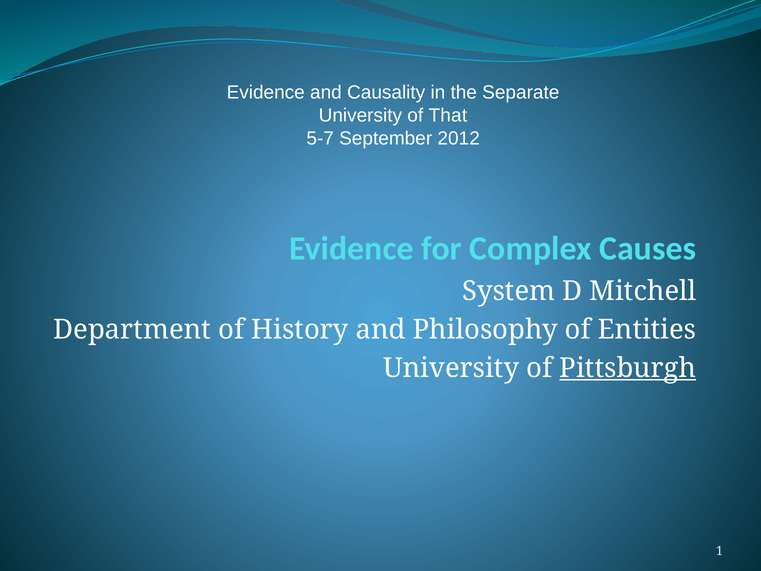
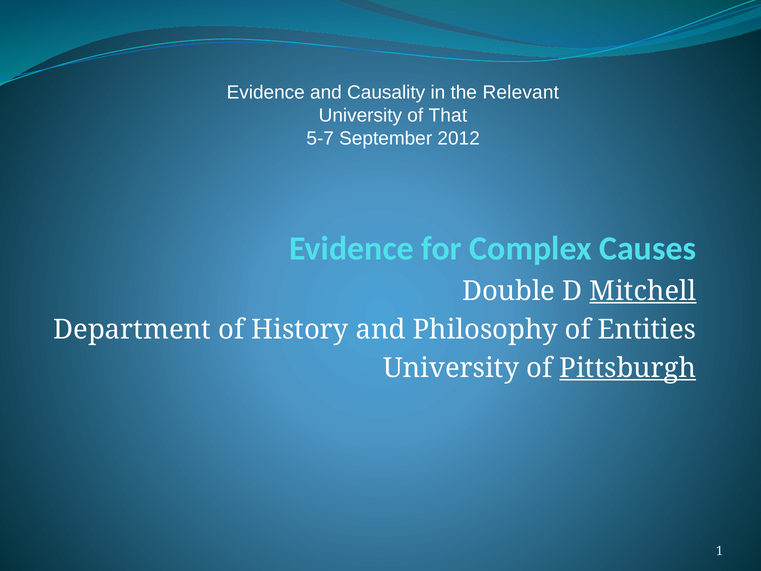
Separate: Separate -> Relevant (521, 93)
System: System -> Double (509, 291)
Mitchell underline: none -> present (643, 291)
